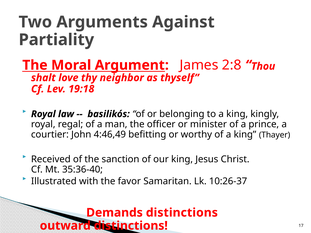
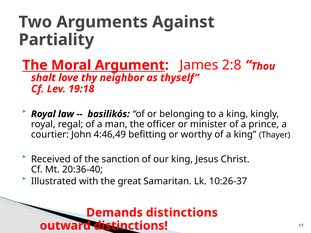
35:36-40: 35:36-40 -> 20:36-40 (82, 170)
favor: favor -> great (129, 181)
